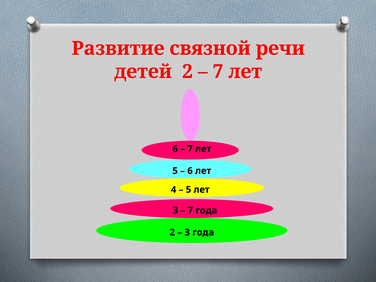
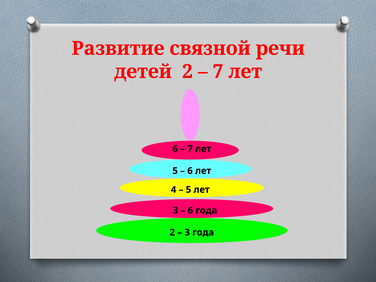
7: 7 -> 6 (190, 210)
